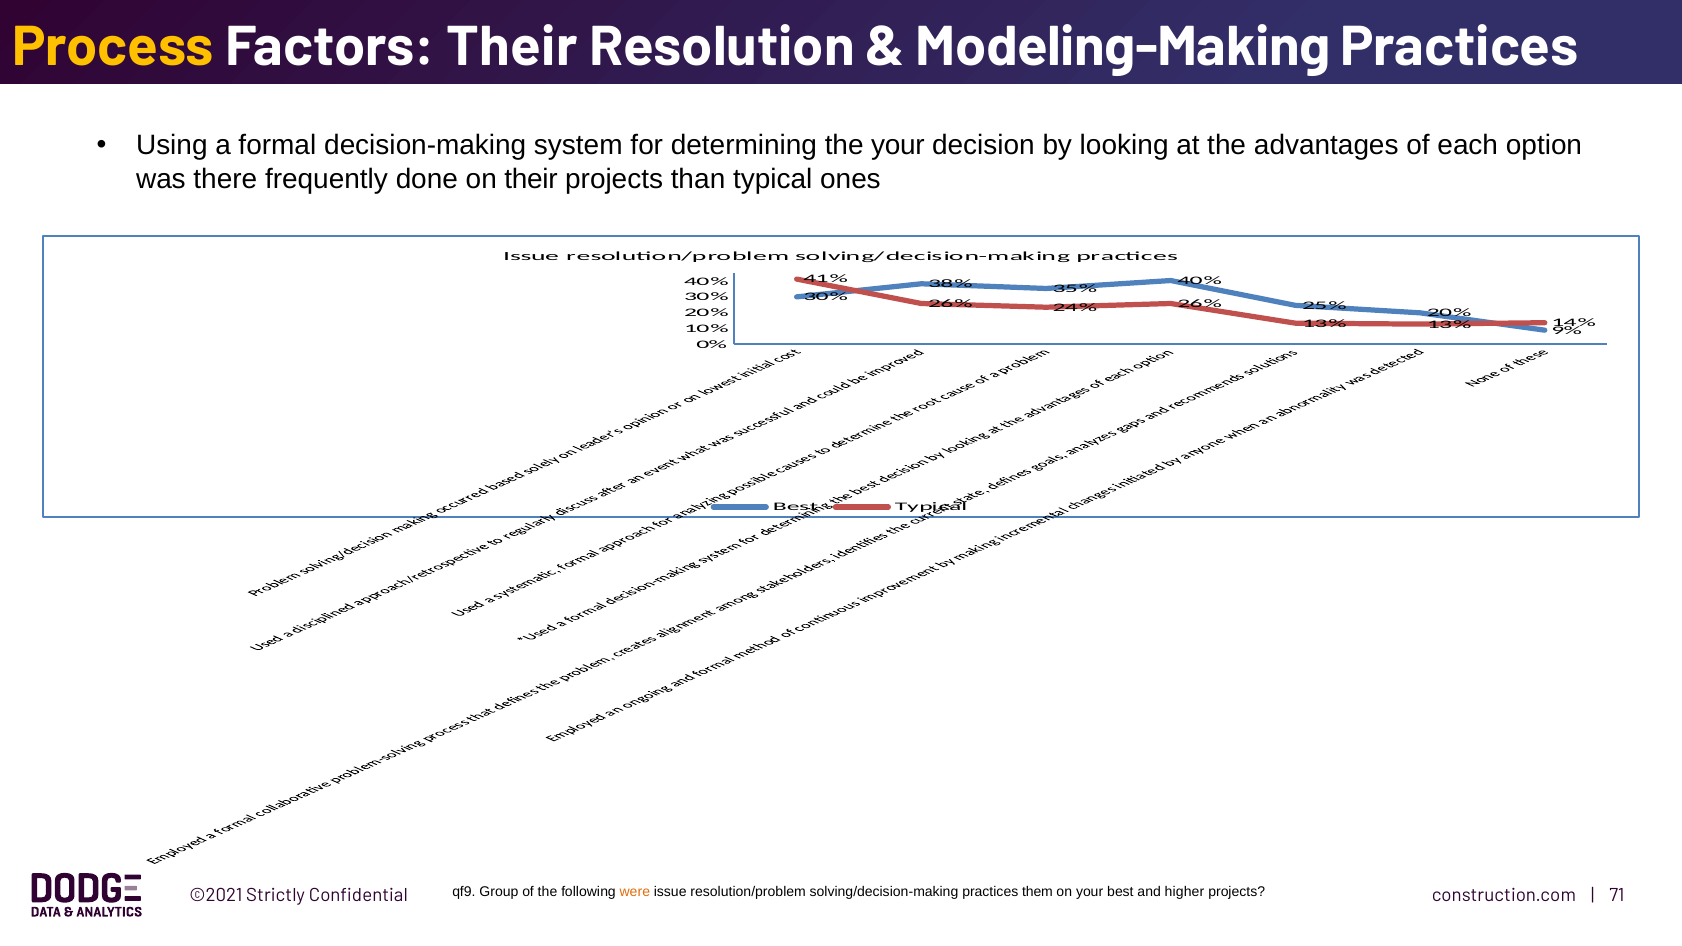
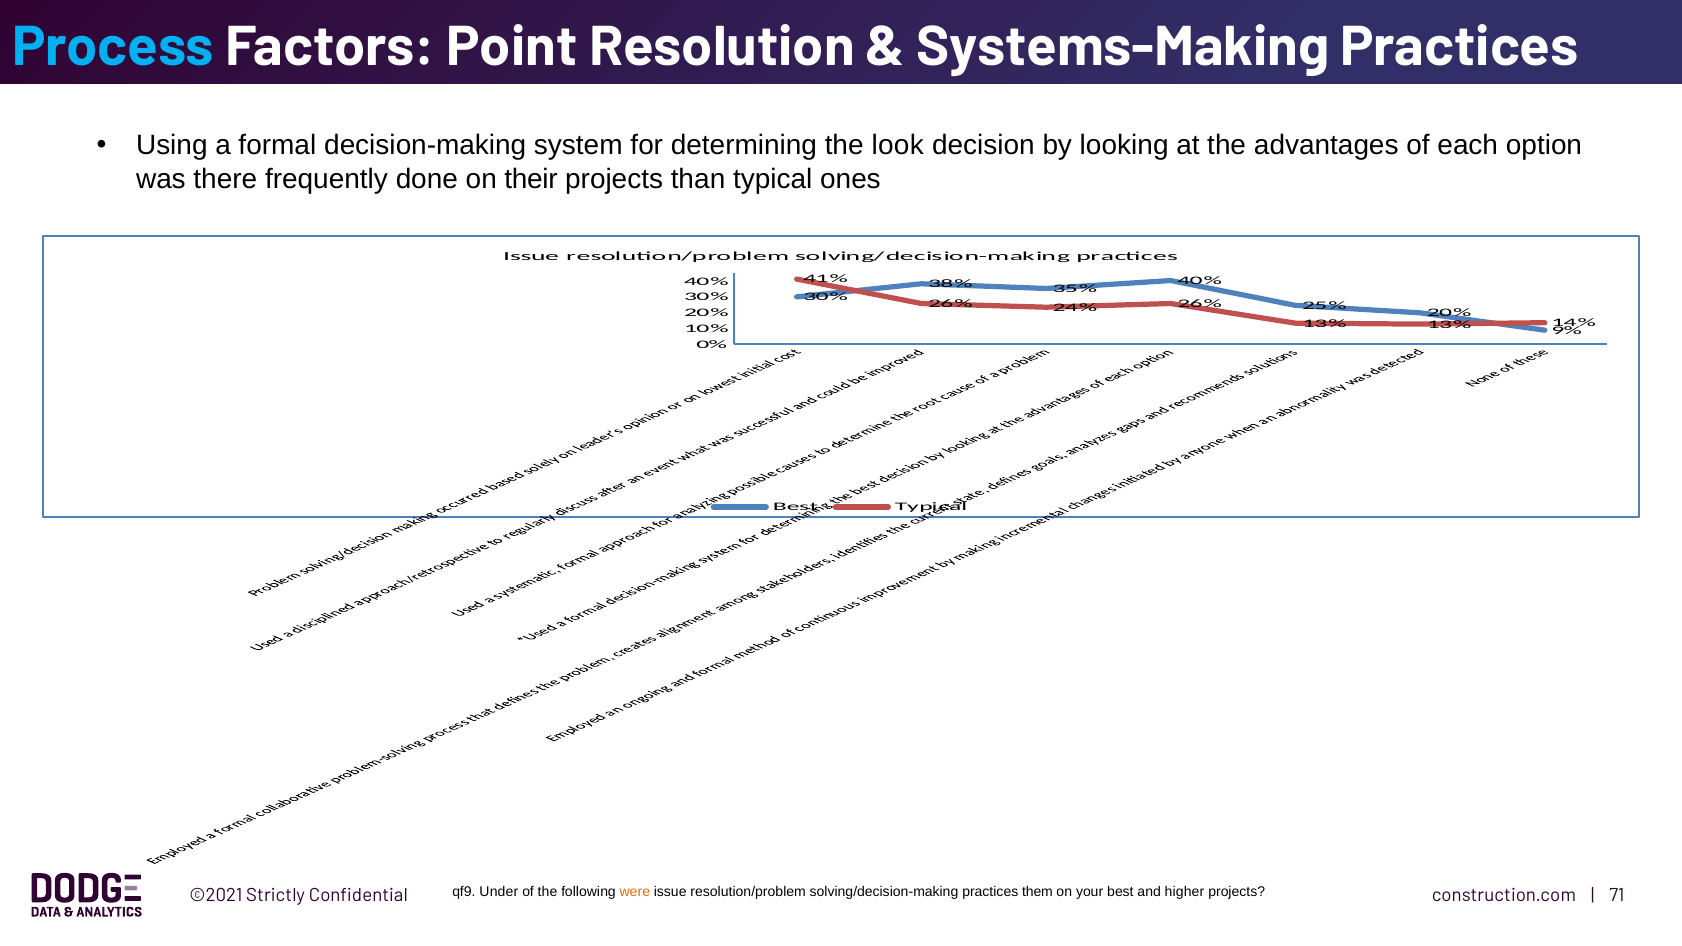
Process colour: yellow -> light blue (113, 47)
Factors Their: Their -> Point (512, 47)
Modeling-Making: Modeling-Making -> Systems-Making (1123, 47)
the your: your -> look (898, 146)
Group: Group -> Under (499, 892)
